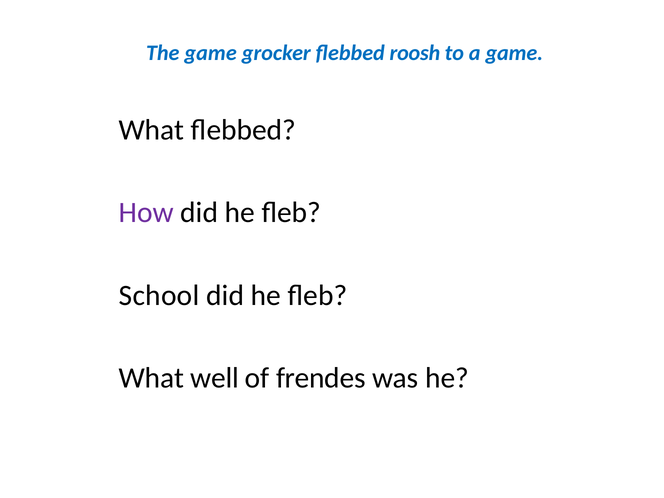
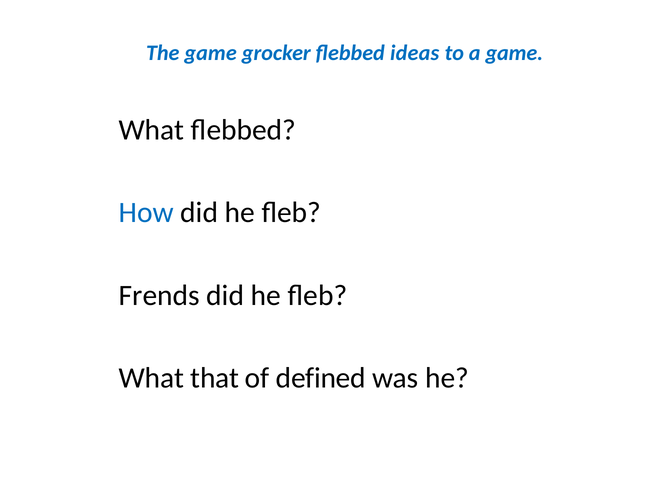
roosh: roosh -> ideas (415, 53)
How colour: purple -> blue (146, 213)
School: School -> Frends (159, 295)
well: well -> that (215, 378)
frendes: frendes -> defined (321, 378)
